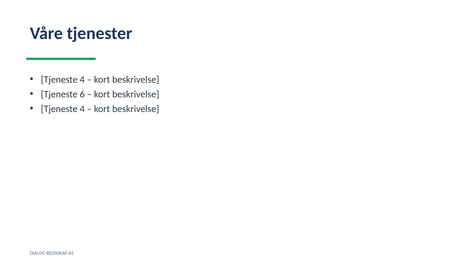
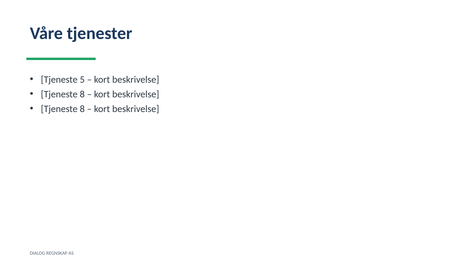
4: 4 -> 5 (82, 79)
6: 6 -> 8 (82, 94)
4: 4 -> 8 (82, 109)
